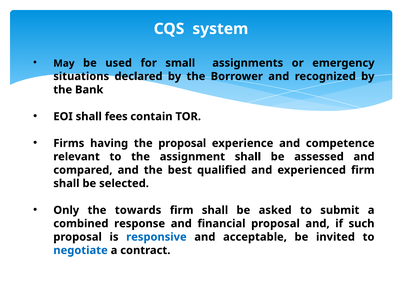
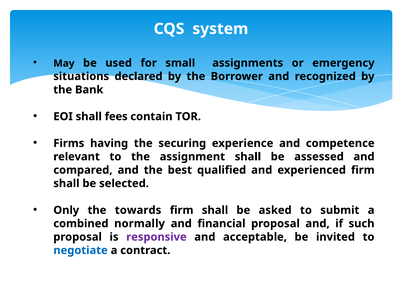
the proposal: proposal -> securing (182, 144)
response: response -> normally (140, 224)
responsive colour: blue -> purple (156, 237)
